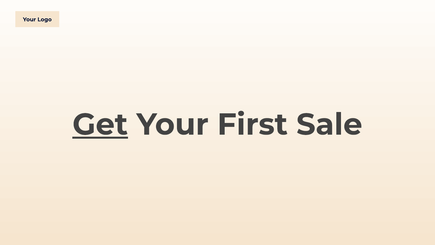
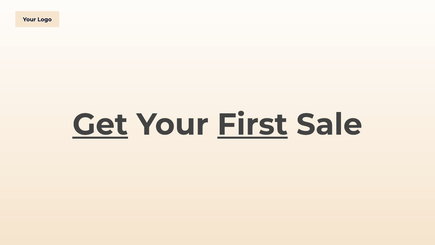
First underline: none -> present (252, 124)
